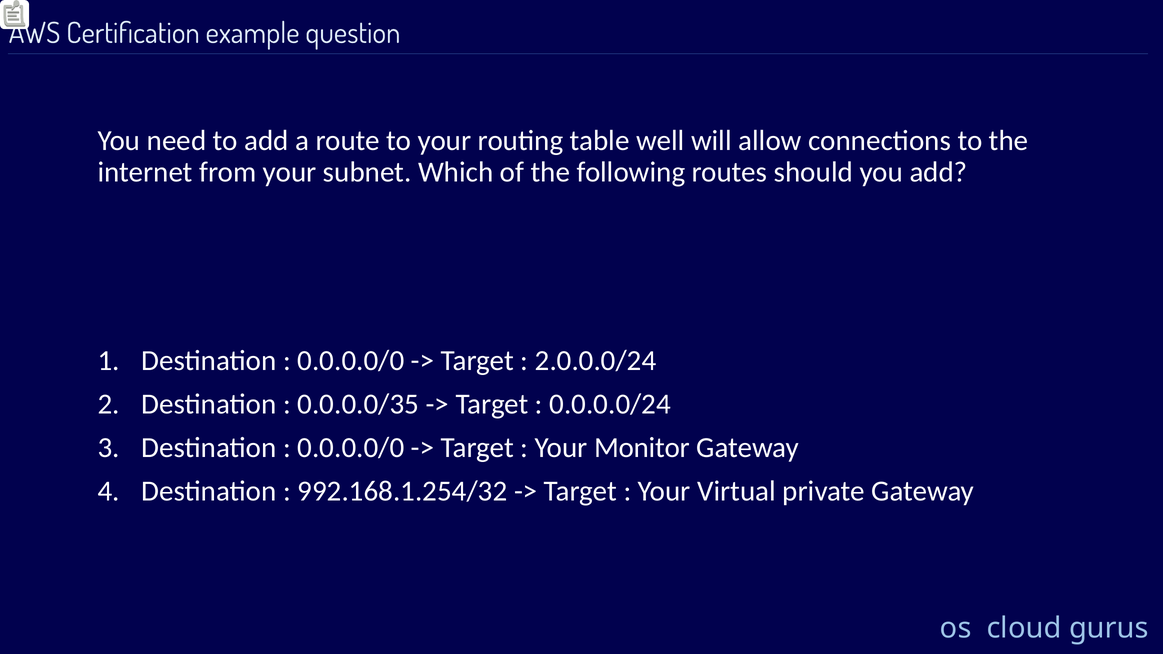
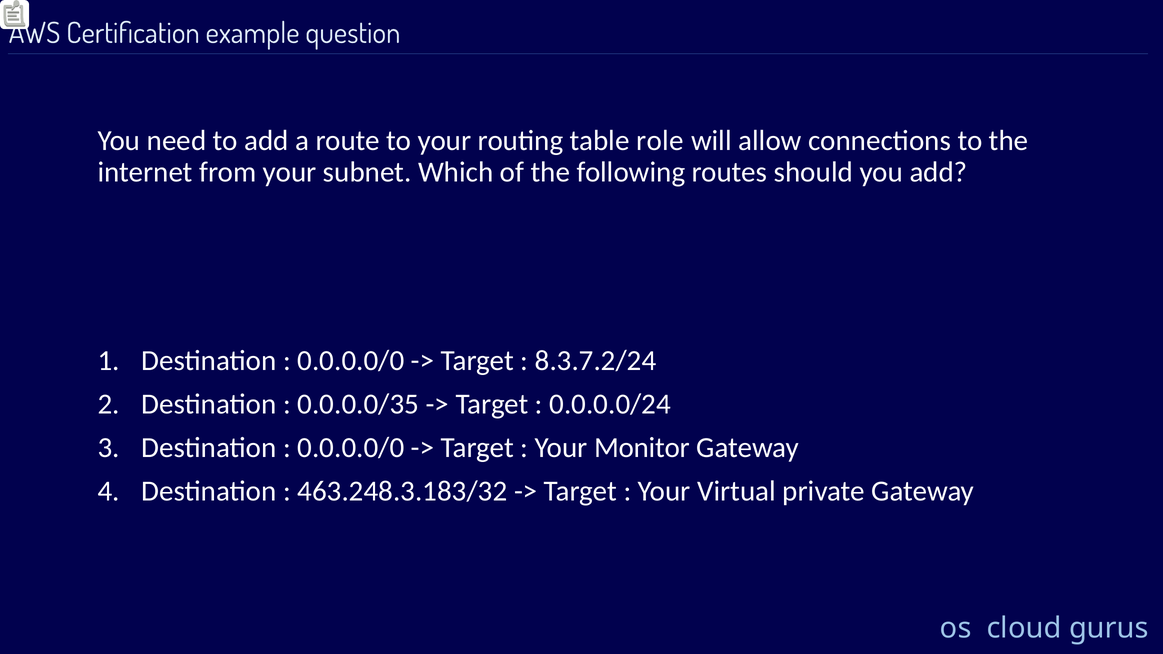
well: well -> role (660, 141)
2.0.0.0/24: 2.0.0.0/24 -> 8.3.7.2/24 (596, 361)
992.168.1.254/32: 992.168.1.254/32 -> 463.248.3.183/32 (402, 491)
